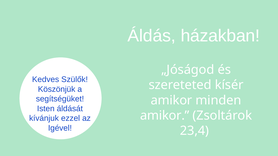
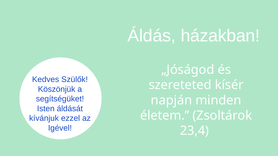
amikor: amikor -> napján (171, 100)
amikor: amikor -> életem (165, 116)
